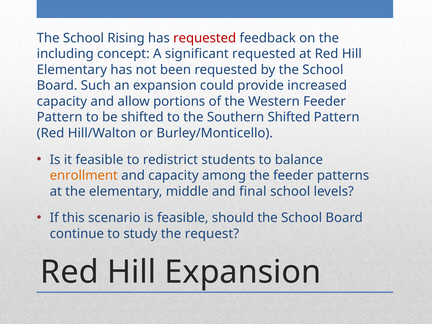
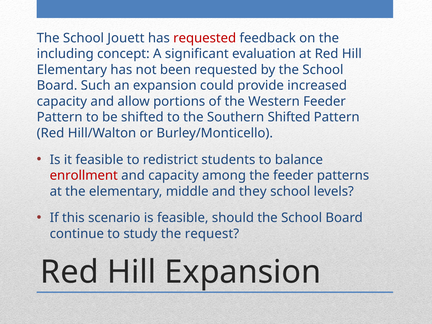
Rising: Rising -> Jouett (126, 38)
significant requested: requested -> evaluation (264, 54)
enrollment colour: orange -> red (84, 176)
final: final -> they (253, 191)
